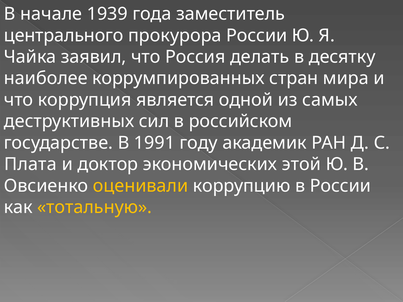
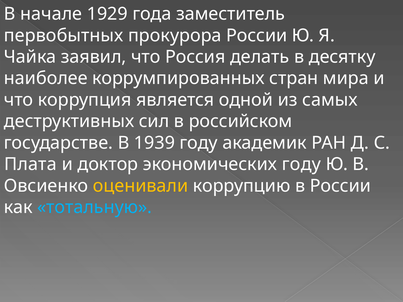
1939: 1939 -> 1929 (107, 14)
центрального: центрального -> первобытных (64, 35)
1991: 1991 -> 1939 (154, 143)
экономических этой: этой -> году (301, 164)
тотальную colour: yellow -> light blue (95, 207)
